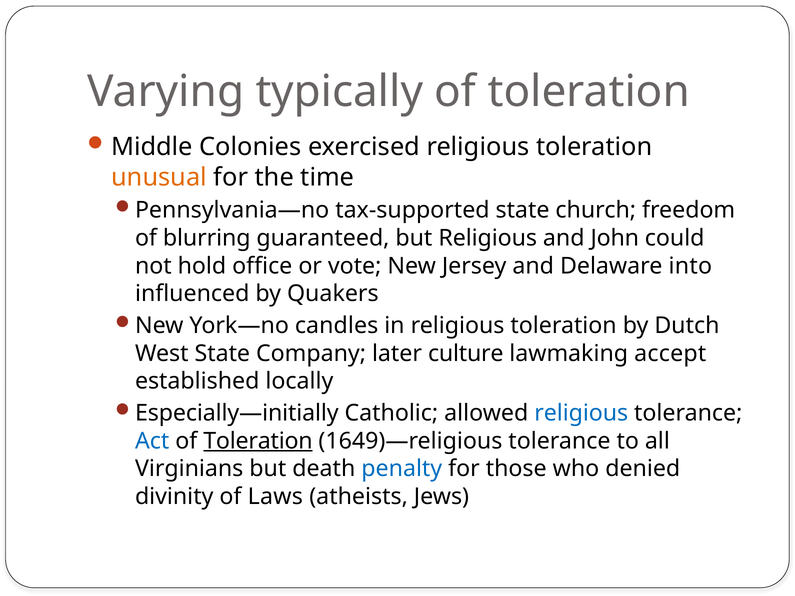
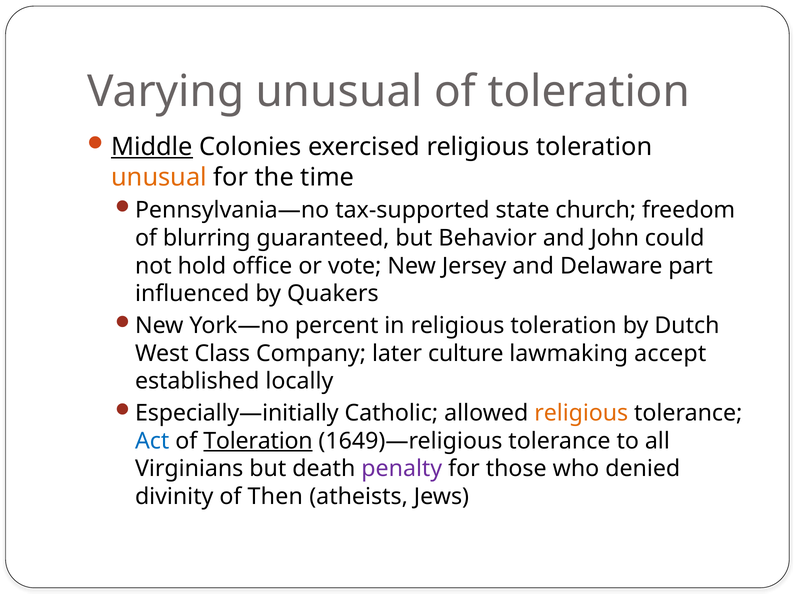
Varying typically: typically -> unusual (339, 92)
Middle underline: none -> present (152, 147)
but Religious: Religious -> Behavior (488, 238)
into: into -> part (691, 266)
candles: candles -> percent (337, 326)
West State: State -> Class (222, 354)
religious colour: blue -> orange (581, 413)
penalty colour: blue -> purple (402, 469)
Laws: Laws -> Then (275, 497)
